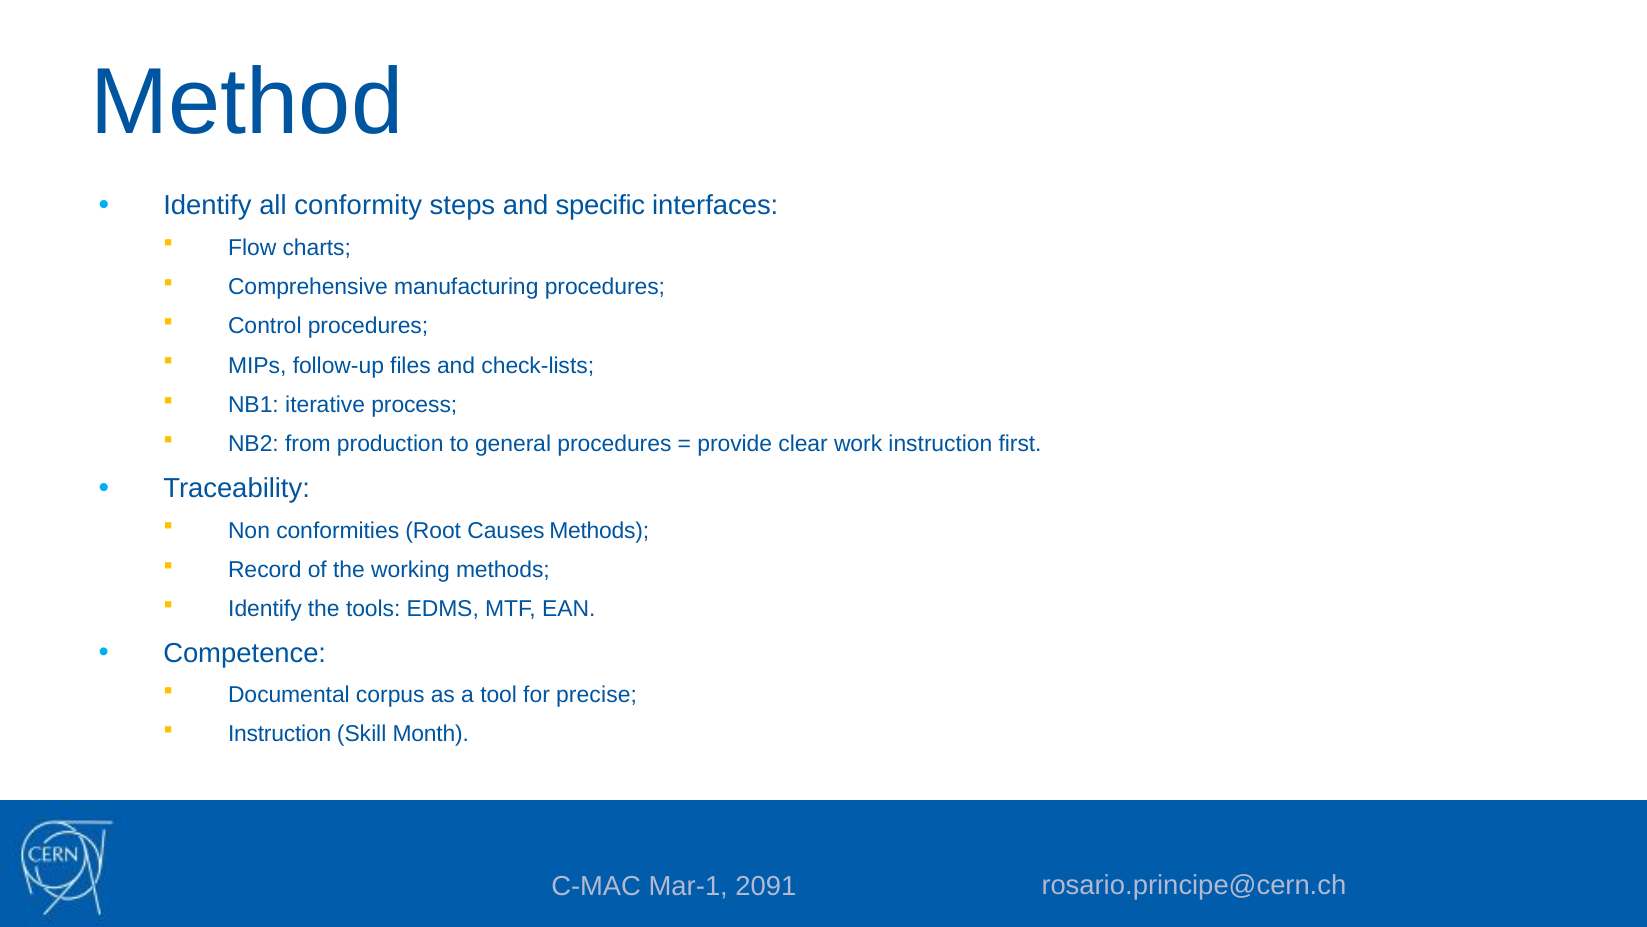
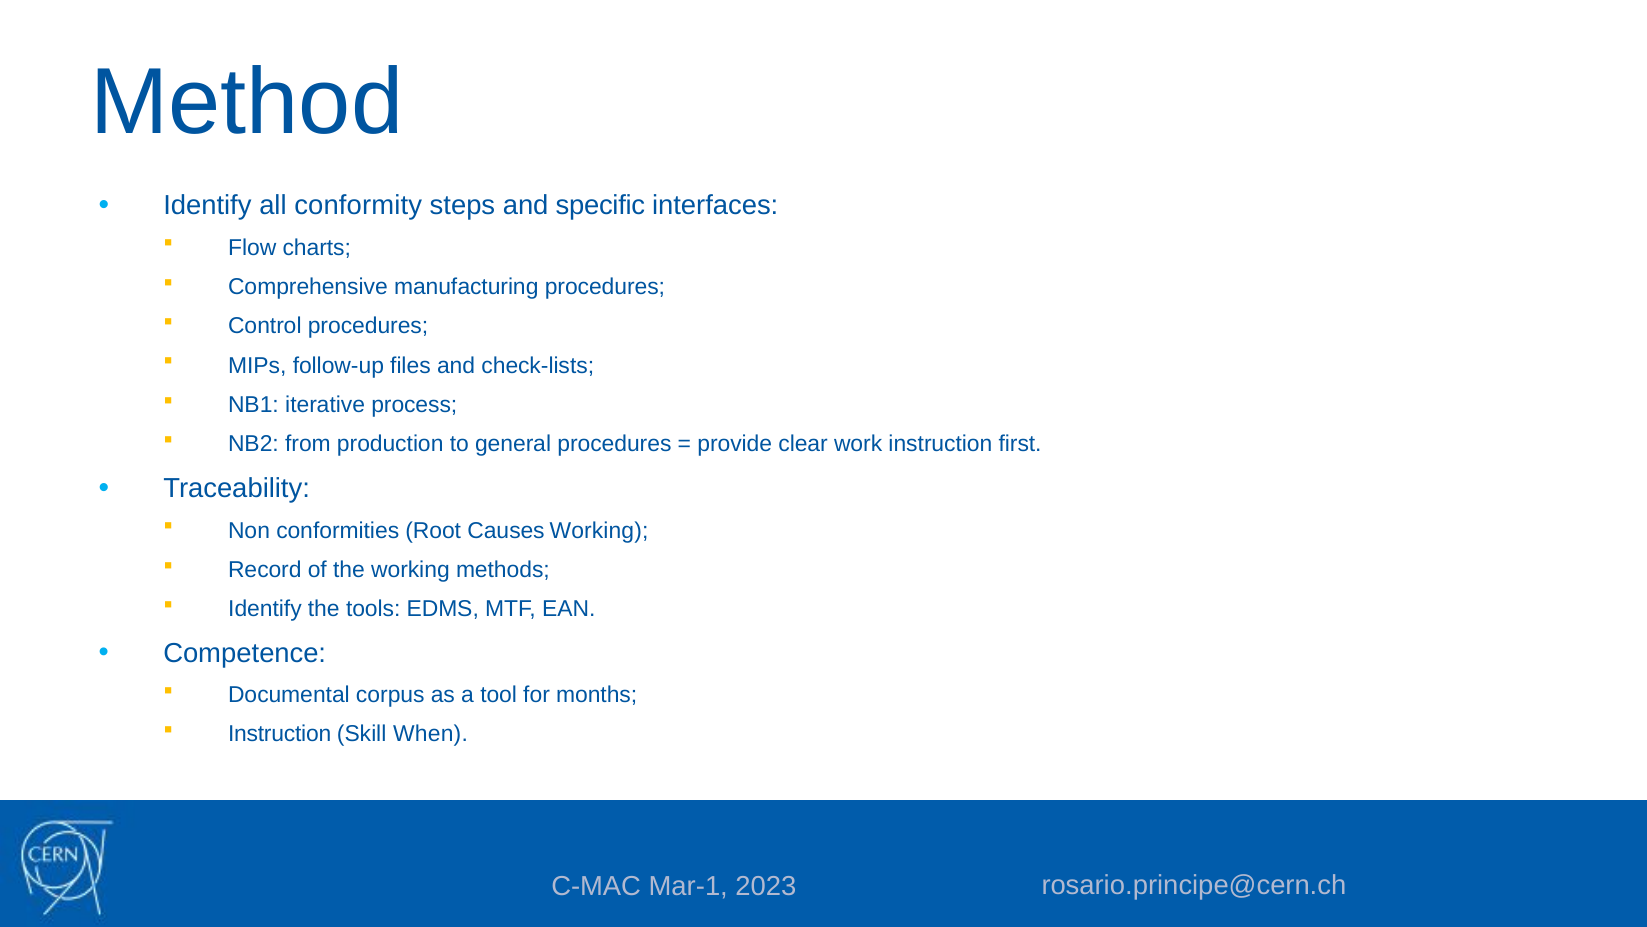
Causes Methods: Methods -> Working (599, 530)
precise: precise -> months (597, 694)
Month: Month -> When (431, 734)
2091: 2091 -> 2023 (766, 886)
